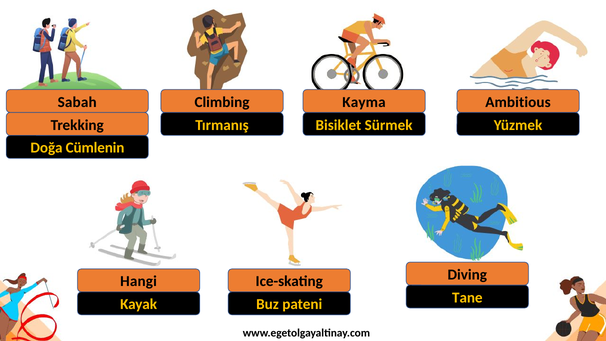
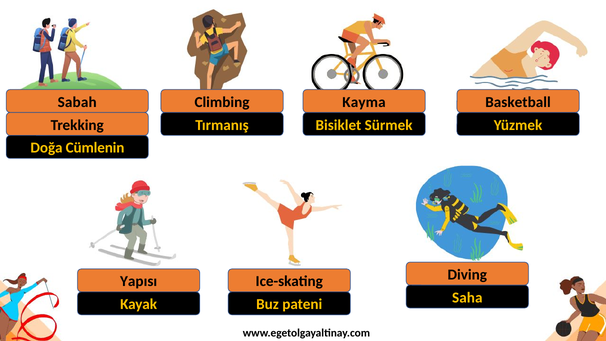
Ambitious: Ambitious -> Basketball (518, 102)
Hangi: Hangi -> Yapısı (139, 281)
Tane: Tane -> Saha (467, 298)
